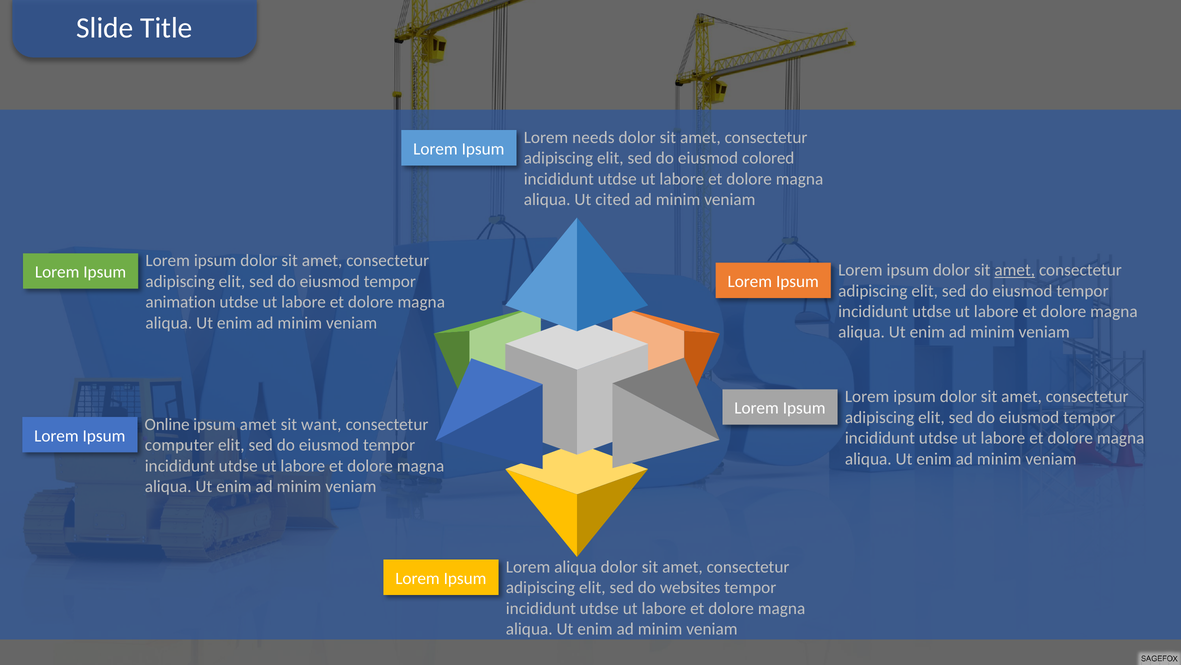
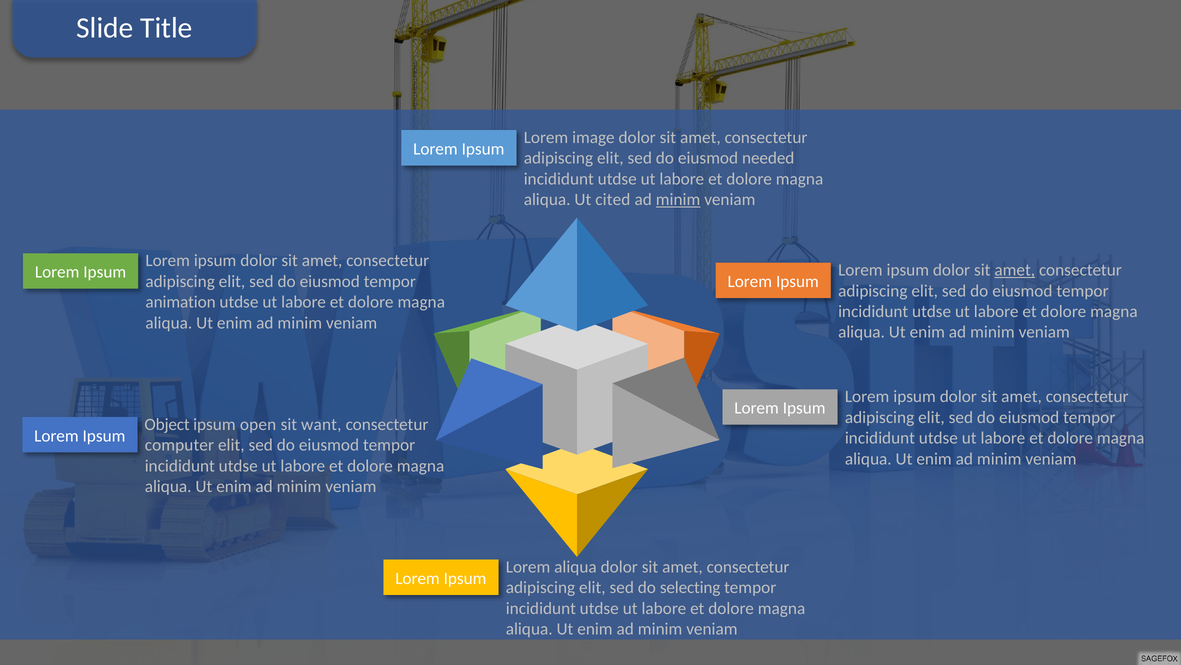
needs: needs -> image (593, 137)
colored: colored -> needed (768, 158)
minim underline: none -> present (678, 200)
Online: Online -> Object (167, 424)
ipsum amet: amet -> open (258, 424)
websites: websites -> selecting (690, 587)
